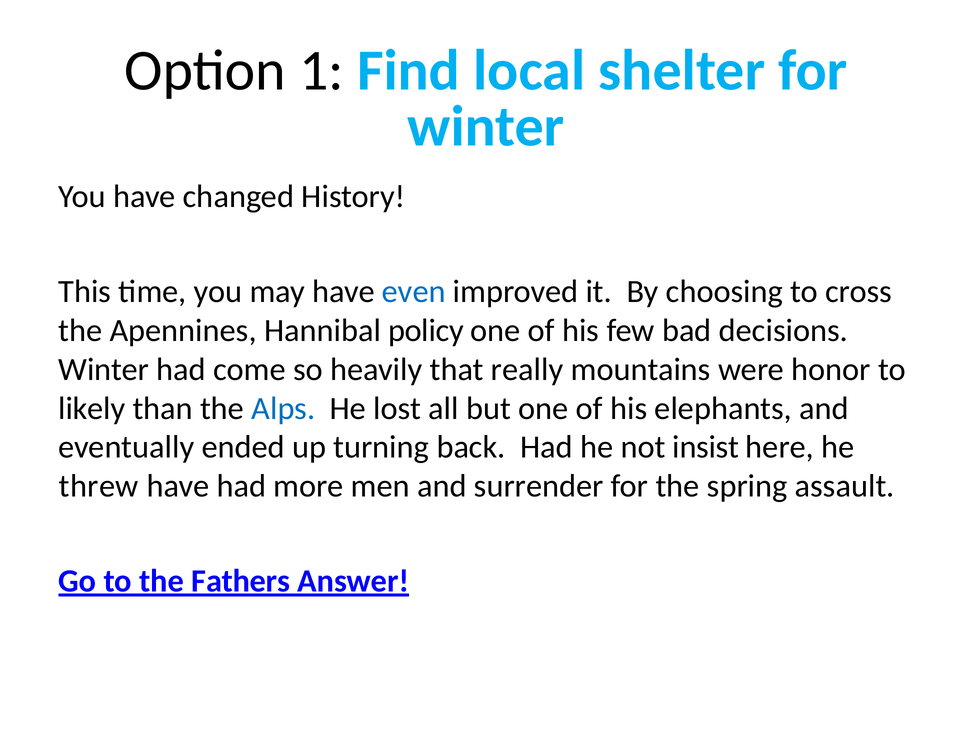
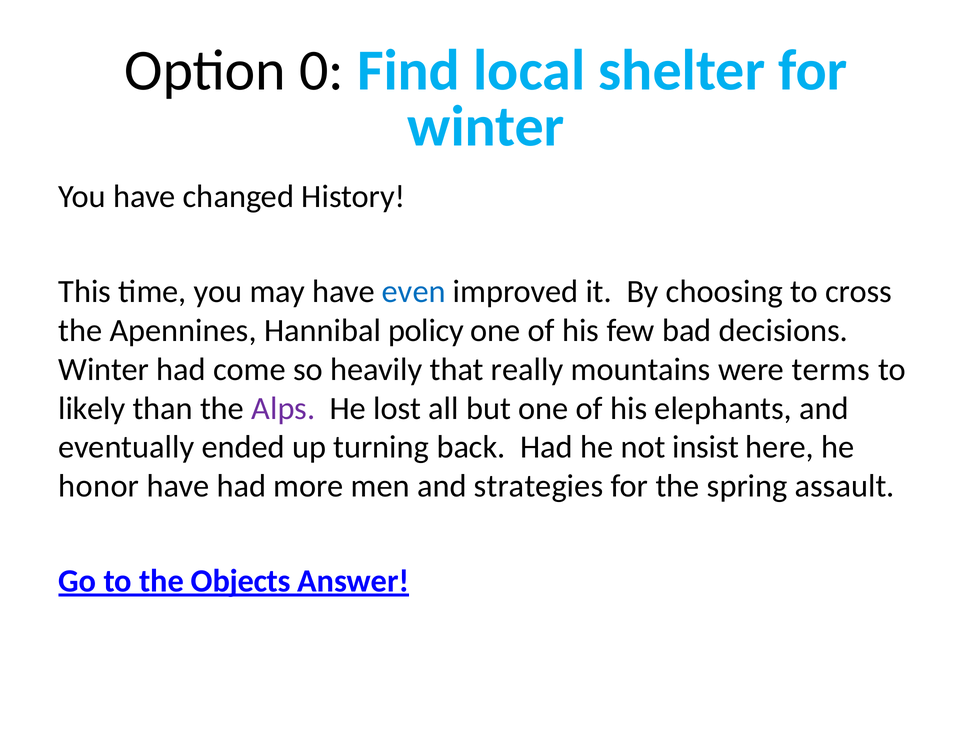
1: 1 -> 0 (322, 71)
honor: honor -> terms (831, 369)
Alps colour: blue -> purple (283, 408)
threw: threw -> honor (99, 486)
surrender: surrender -> strategies (539, 486)
Fathers: Fathers -> Objects (241, 581)
